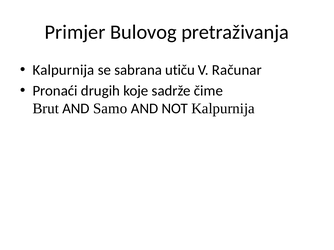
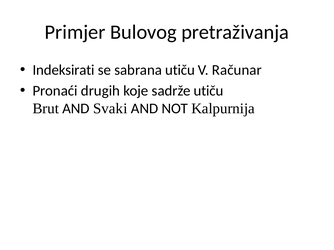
Kalpurnija: Kalpurnija -> Indeksirati (64, 70)
sadrže čime: čime -> utiču (209, 91)
Samo: Samo -> Svaki (110, 109)
